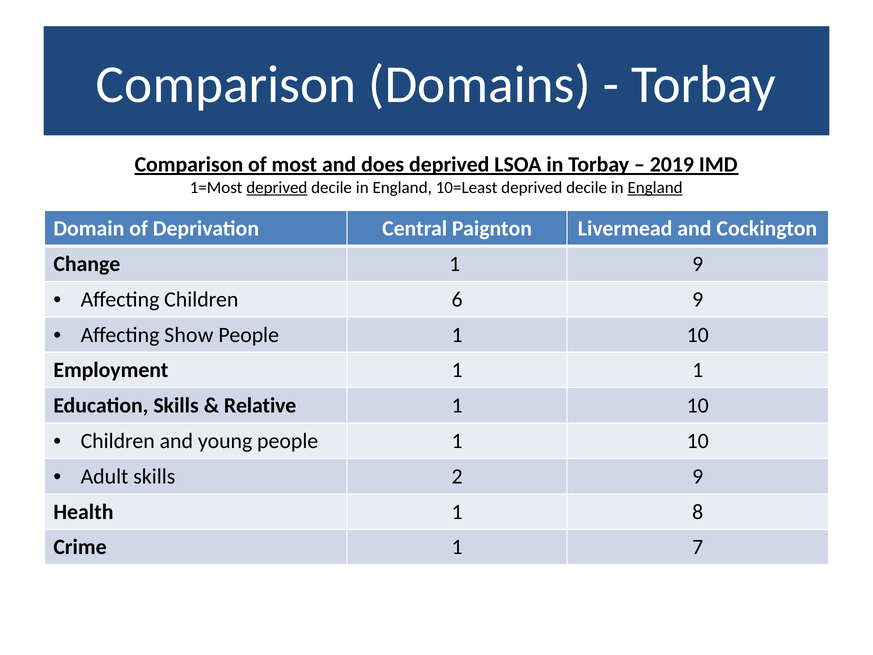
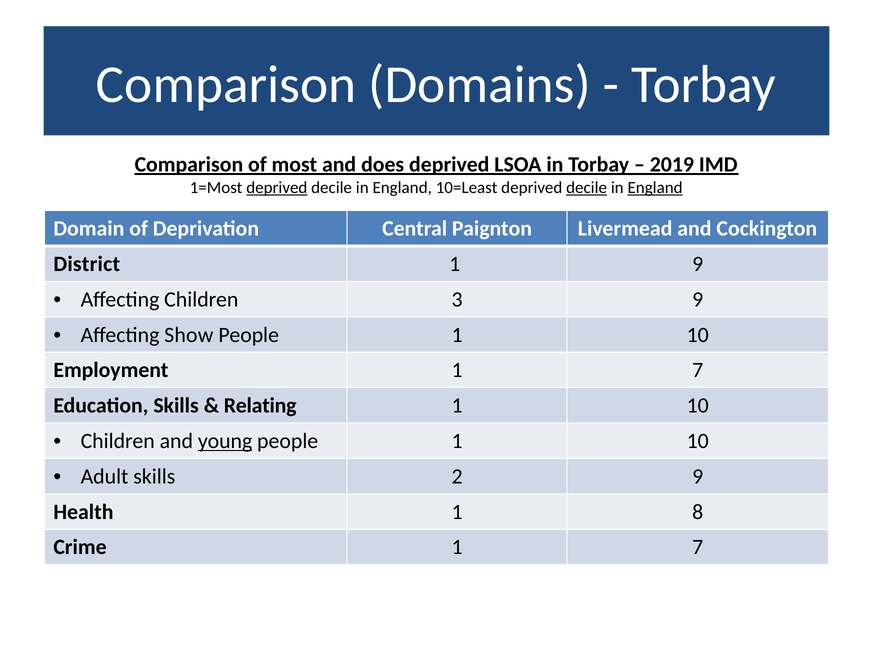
decile underline: none -> present (587, 187)
Change: Change -> District (87, 264)
6: 6 -> 3 (457, 299)
Employment 1 1: 1 -> 7 (698, 370)
Relative: Relative -> Relating (260, 405)
young underline: none -> present (225, 441)
